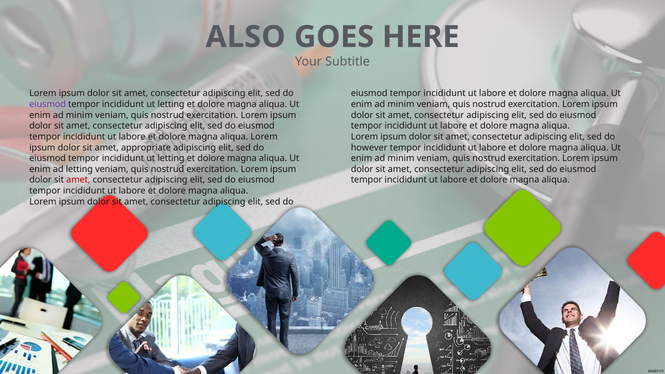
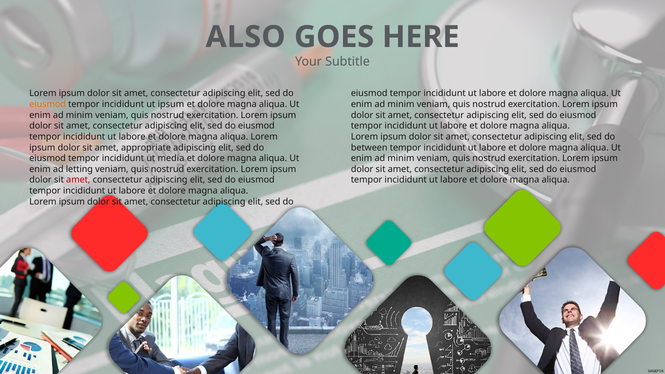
eiusmod colour: purple -> orange (48, 104)
letting: letting -> ipsum (171, 104)
however: however -> between (369, 148)
letting: letting -> media (171, 158)
